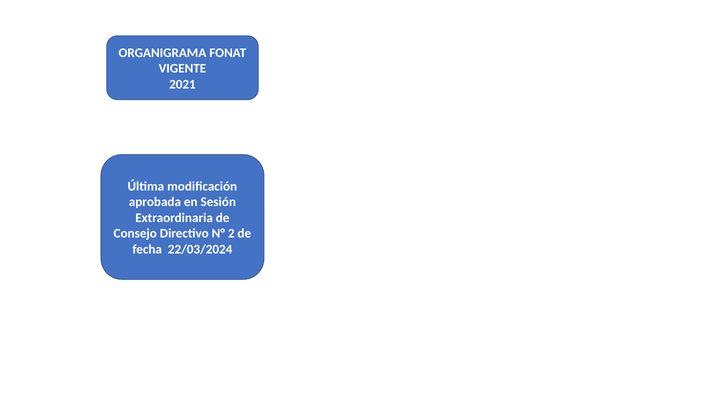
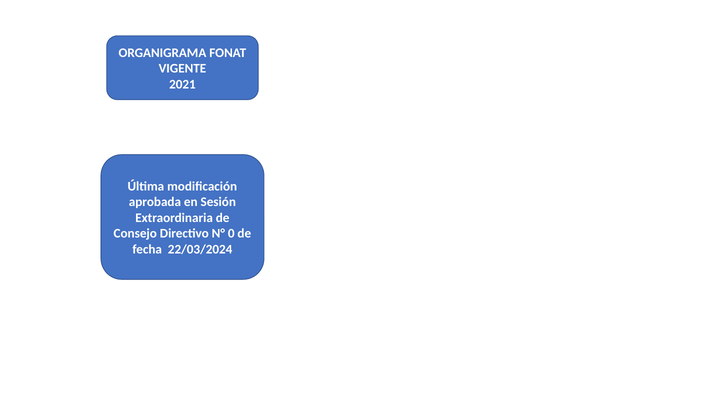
2: 2 -> 0 (231, 234)
